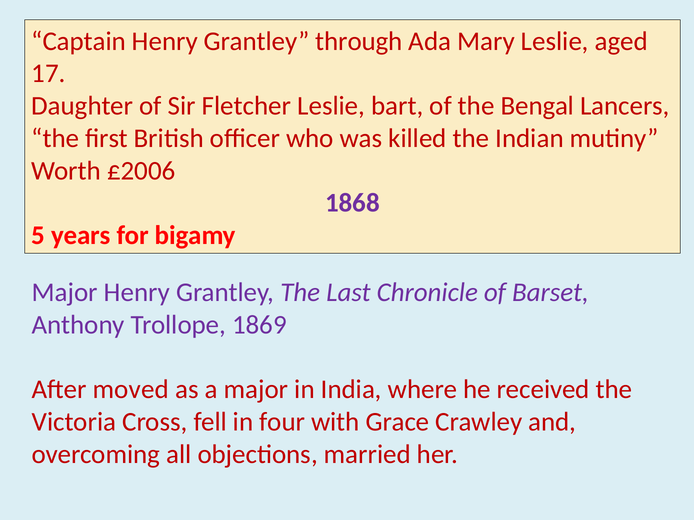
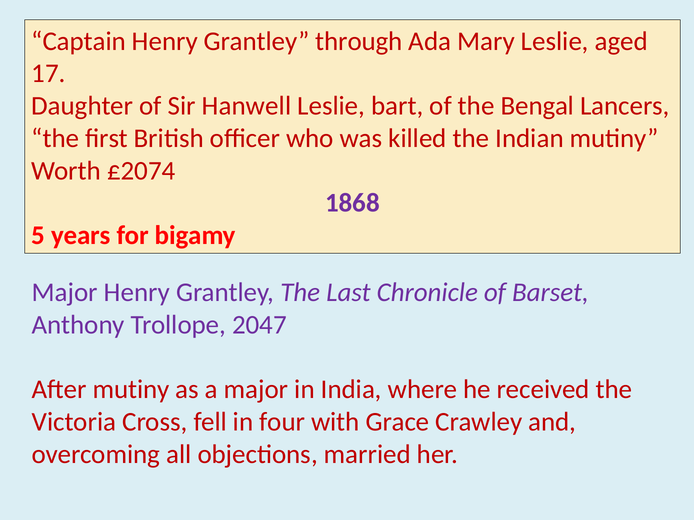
Fletcher: Fletcher -> Hanwell (246, 106)
£2006: £2006 -> £2074 (141, 171)
1869: 1869 -> 2047 (259, 325)
After moved: moved -> mutiny (131, 390)
